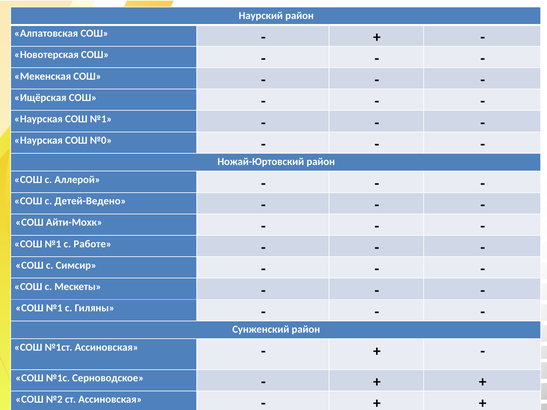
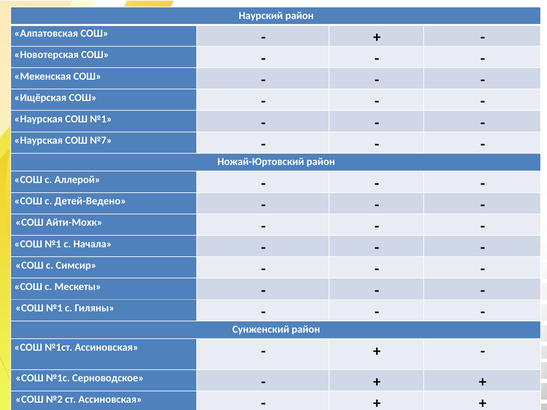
№0: №0 -> №7 (101, 140)
Работе: Работе -> Начала (93, 244)
